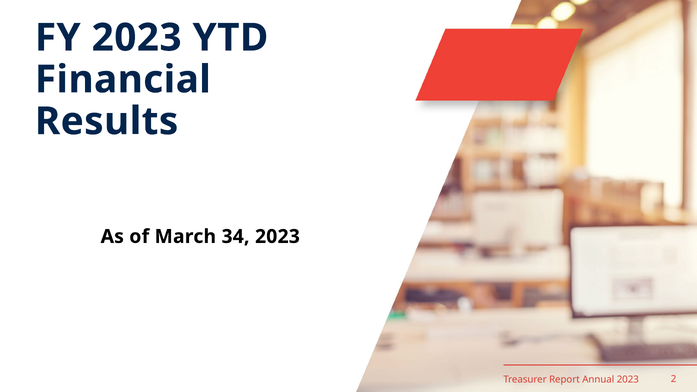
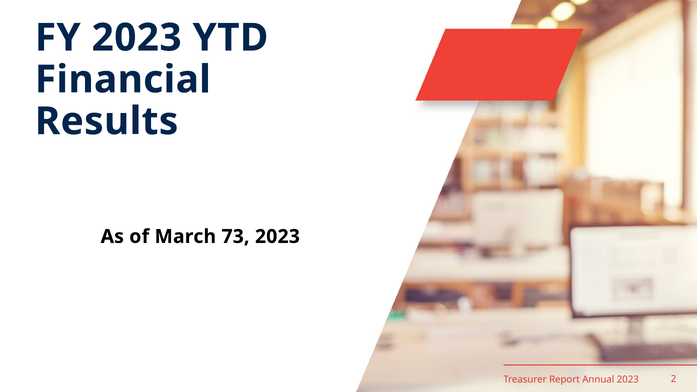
34: 34 -> 73 (235, 237)
